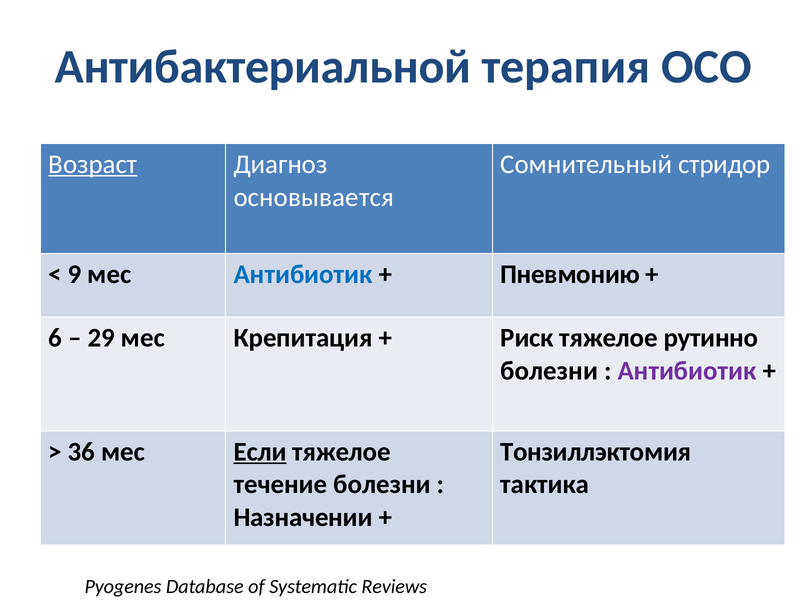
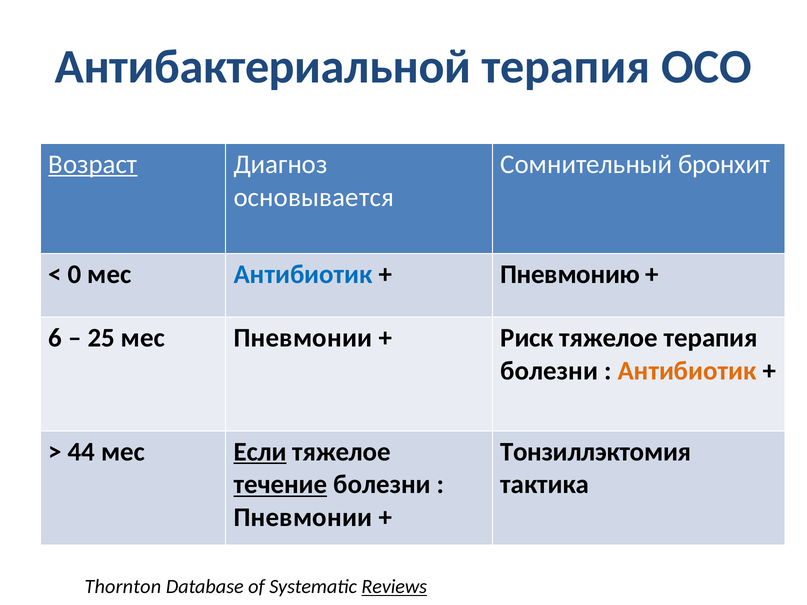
стридор: стридор -> бронхит (724, 164)
9: 9 -> 0 (75, 274)
29: 29 -> 25 (101, 338)
мес Крепитация: Крепитация -> Пневмонии (303, 338)
тяжелое рутинно: рутинно -> терапия (711, 338)
Антибиотик colour: purple -> orange (687, 371)
36: 36 -> 44 (81, 452)
течение underline: none -> present (280, 485)
Назначении: Назначении -> Пневмонии (303, 518)
Pyogenes: Pyogenes -> Thornton (123, 587)
Reviews underline: none -> present (394, 587)
